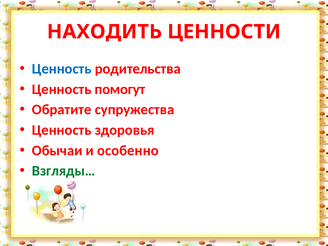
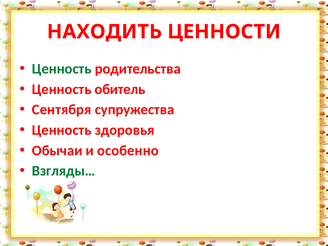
Ценность colour: blue -> green (62, 69)
помогут: помогут -> обитель (120, 89)
Обратите: Обратите -> Сентября (62, 110)
